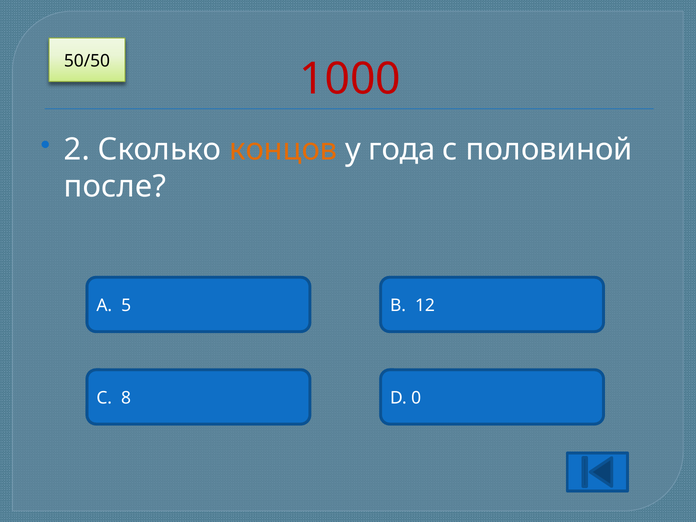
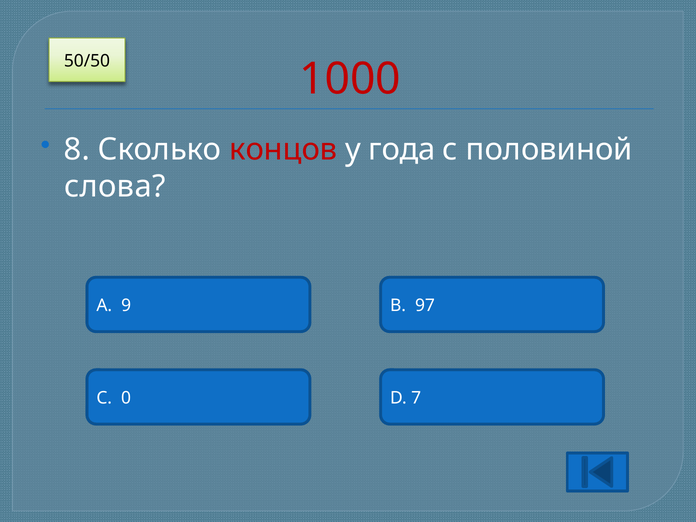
2: 2 -> 8 (77, 149)
концов colour: orange -> red (283, 149)
после: после -> слова (115, 187)
5: 5 -> 9 (126, 306)
12: 12 -> 97 (425, 306)
8: 8 -> 0 (126, 398)
0: 0 -> 7 (416, 398)
